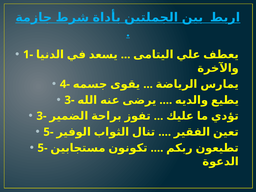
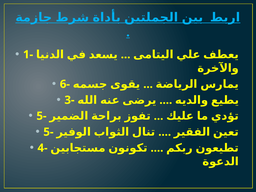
4-: 4- -> 6- (65, 84)
3-: 3- -> 5- (42, 116)
5-: 5- -> 4- (43, 148)
